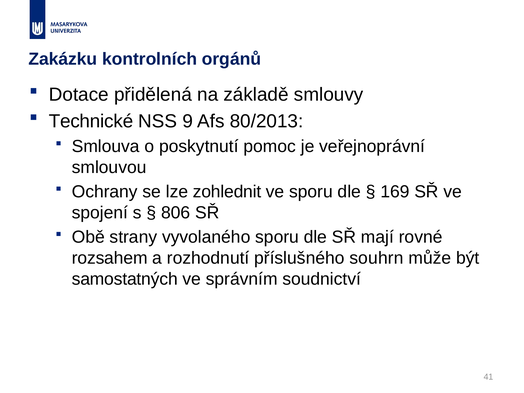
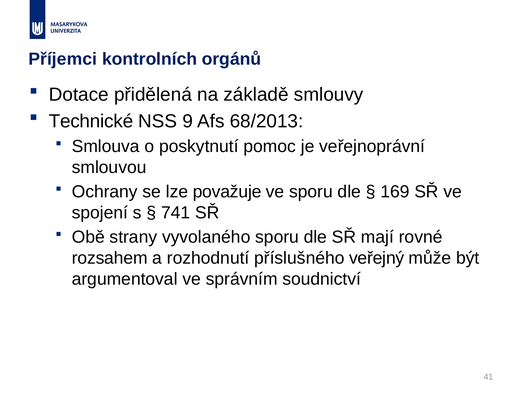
Zakázku: Zakázku -> Příjemci (63, 59)
80/2013: 80/2013 -> 68/2013 (267, 121)
zohlednit: zohlednit -> považuje (227, 192)
806: 806 -> 741 (176, 213)
souhrn: souhrn -> veřejný (377, 258)
samostatných: samostatných -> argumentoval (125, 279)
